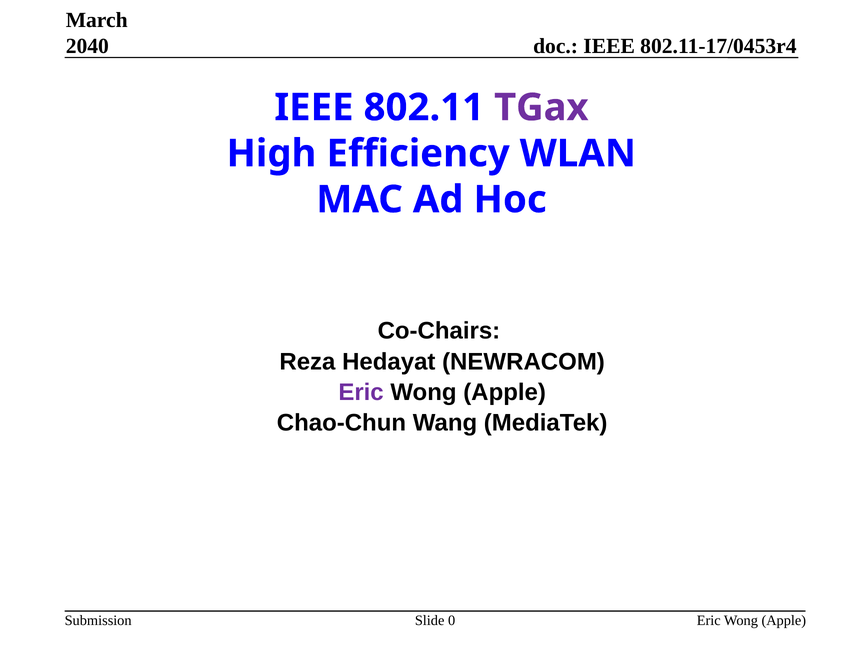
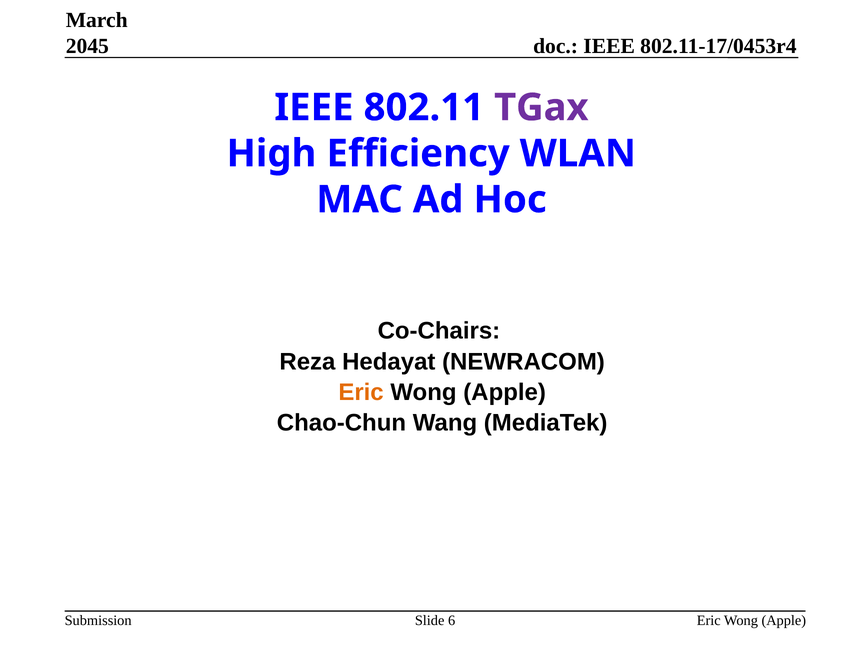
2040: 2040 -> 2045 (87, 46)
Eric colour: purple -> orange (361, 393)
0: 0 -> 6 (452, 621)
